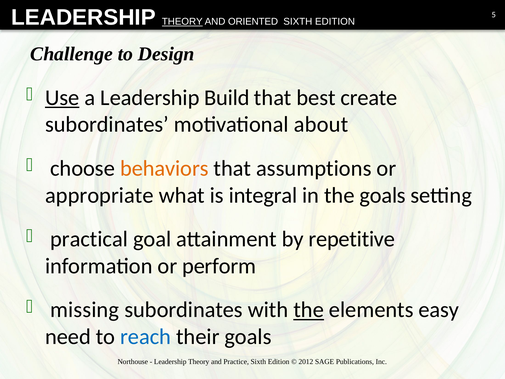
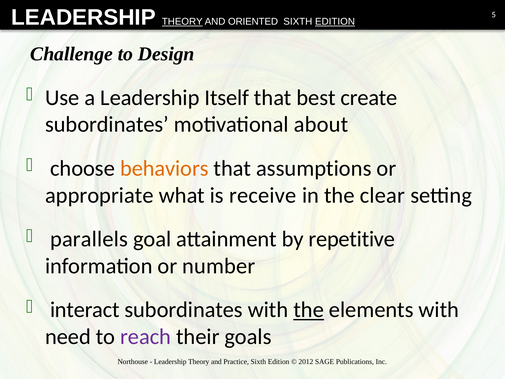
EDITION underline: none -> present (335, 22)
Use underline: present -> none (62, 98)
Build: Build -> Itself (227, 98)
integral: integral -> receive (263, 195)
the goals: goals -> clear (382, 195)
practical: practical -> parallels (89, 239)
perform: perform -> number (219, 266)
missing: missing -> interact (85, 310)
elements easy: easy -> with (439, 310)
reach colour: blue -> purple (146, 337)
